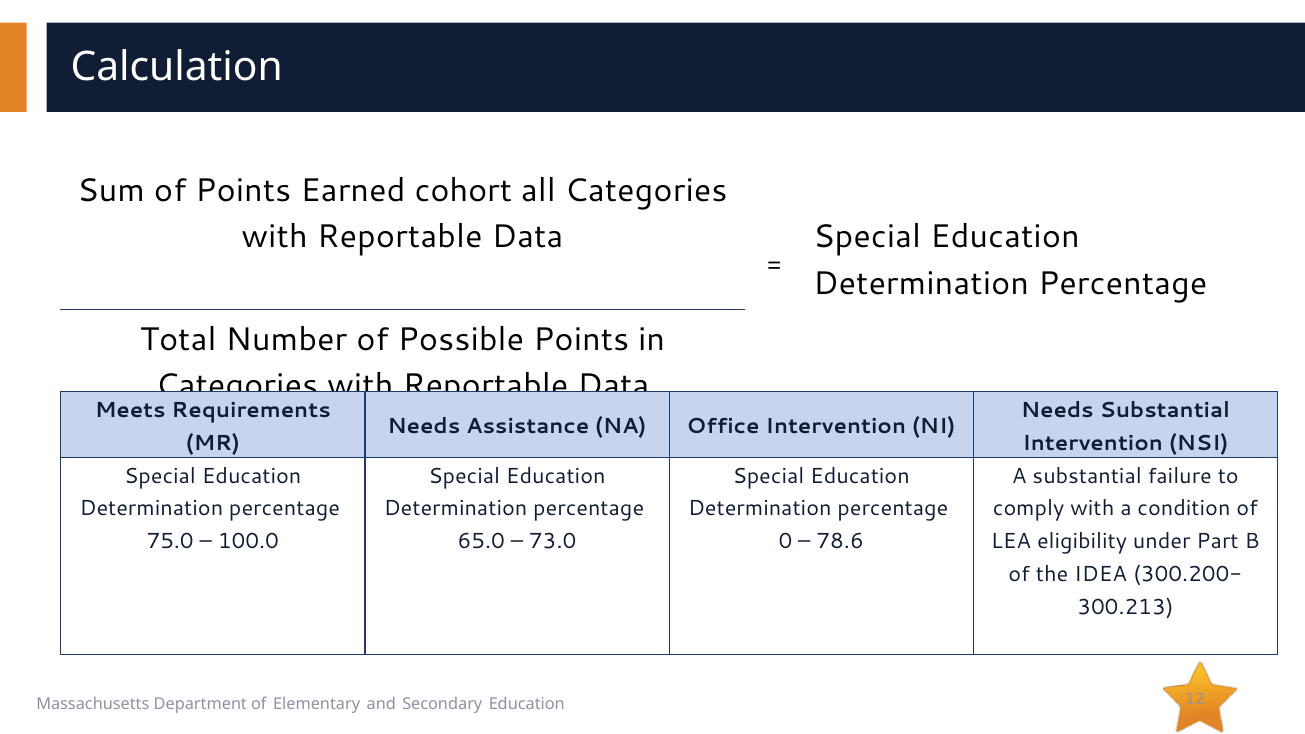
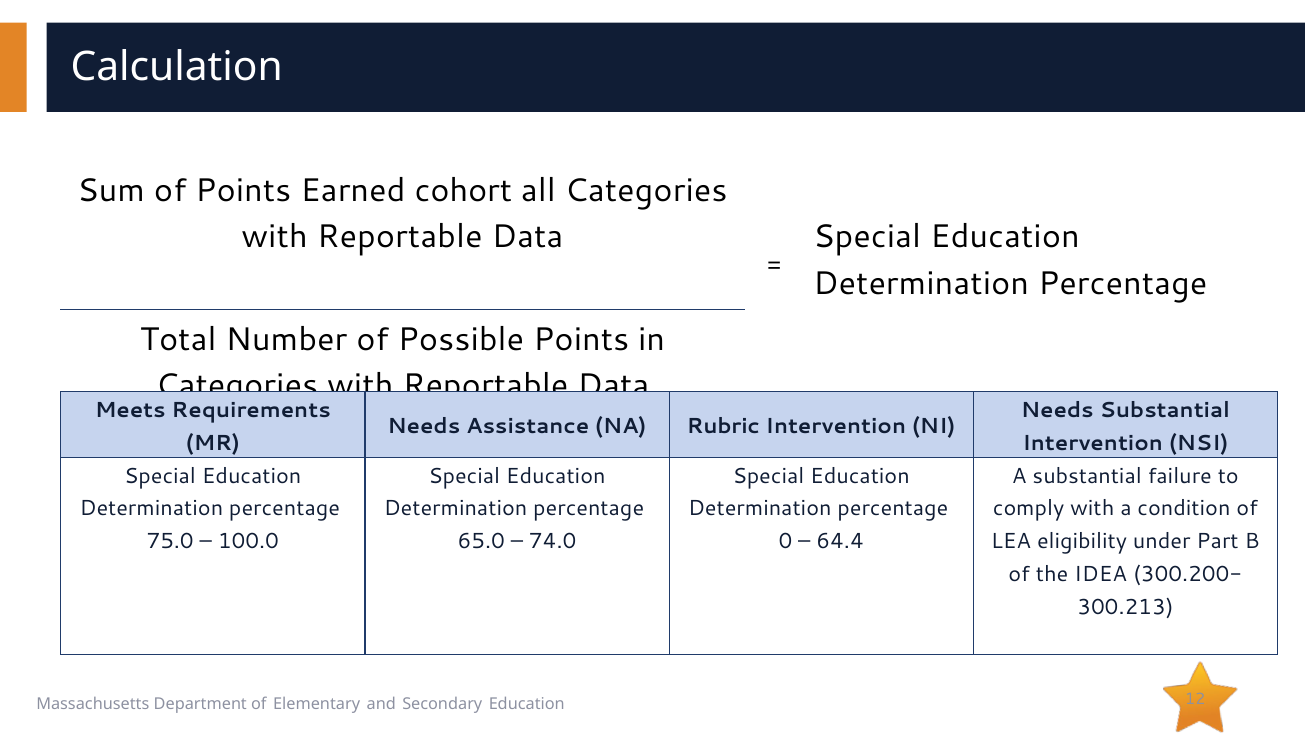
Office: Office -> Rubric (723, 427)
73.0: 73.0 -> 74.0 (553, 542)
78.6: 78.6 -> 64.4 (840, 542)
